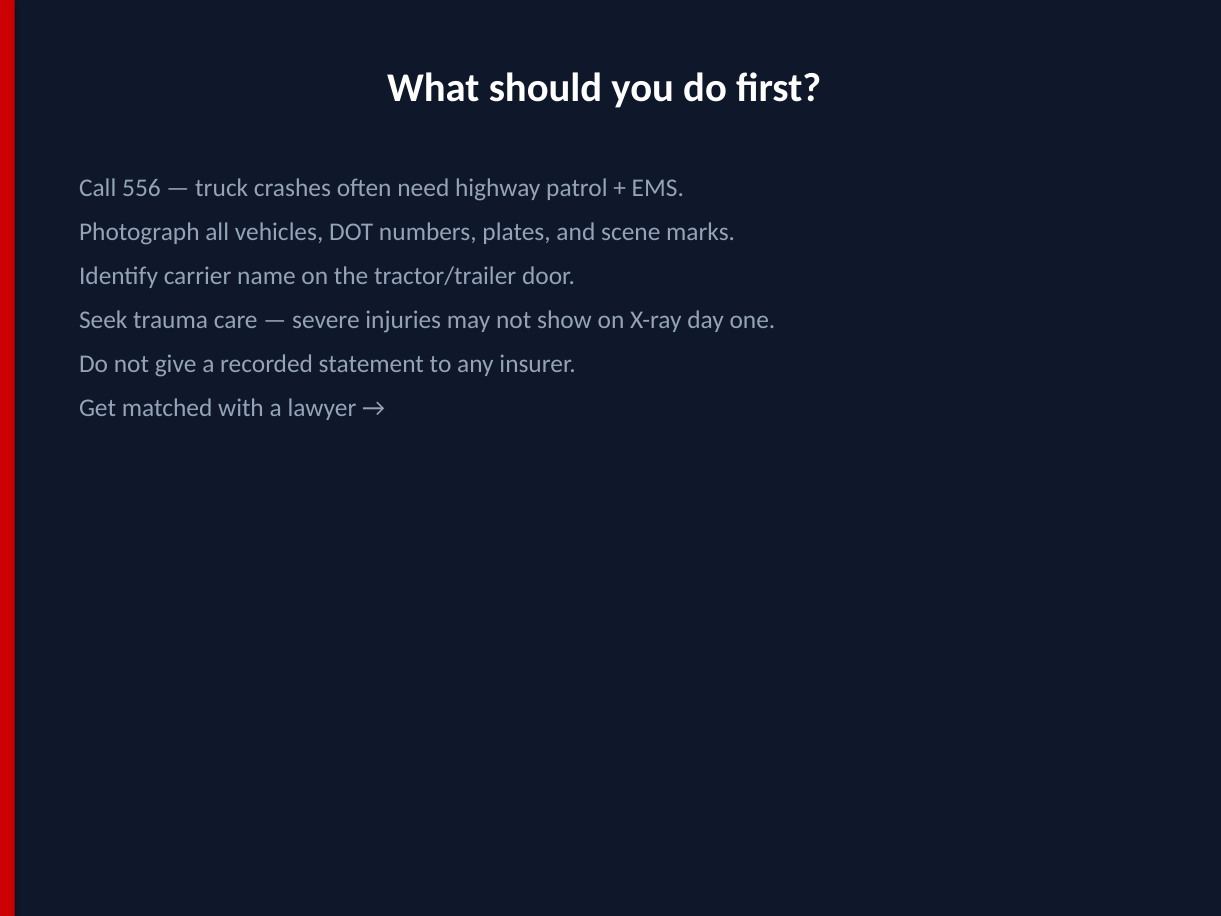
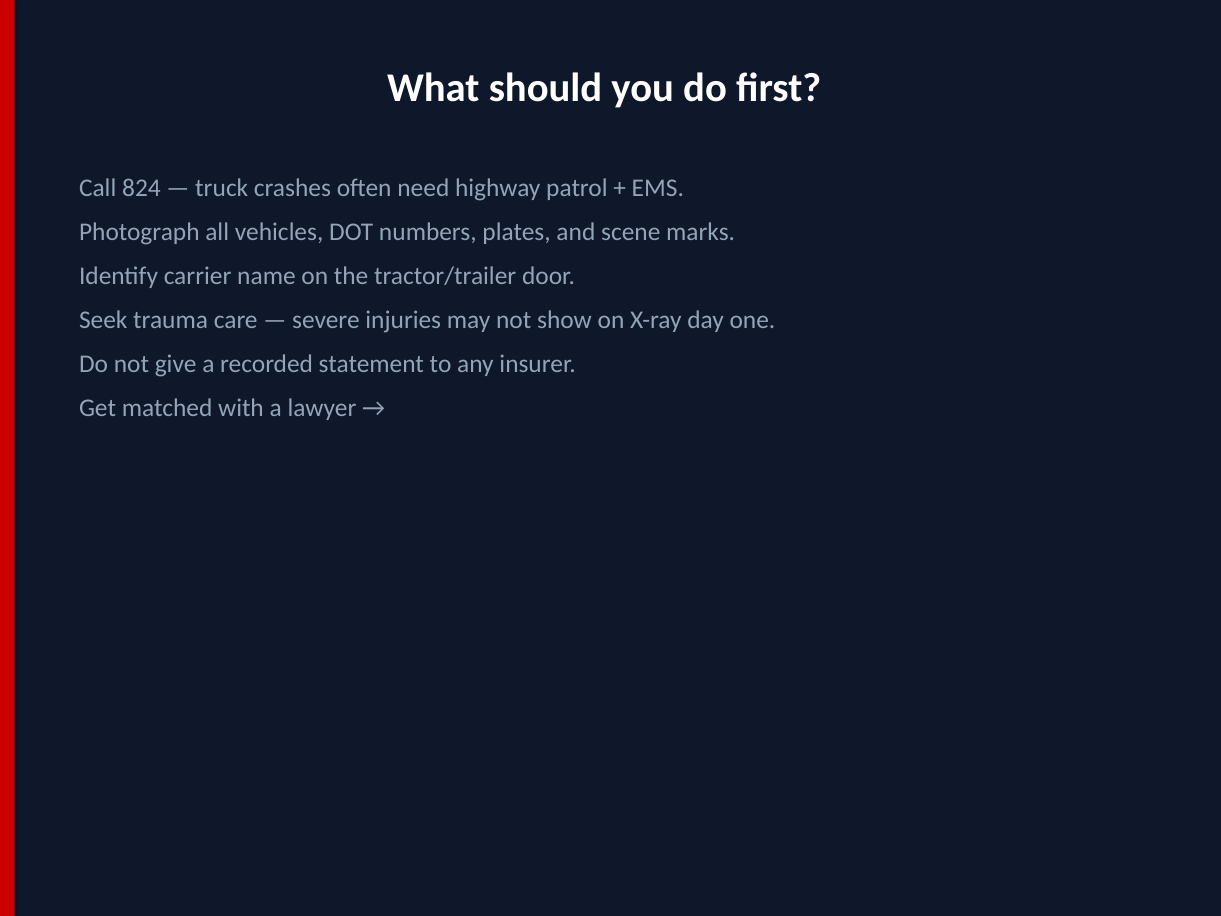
556: 556 -> 824 (141, 188)
